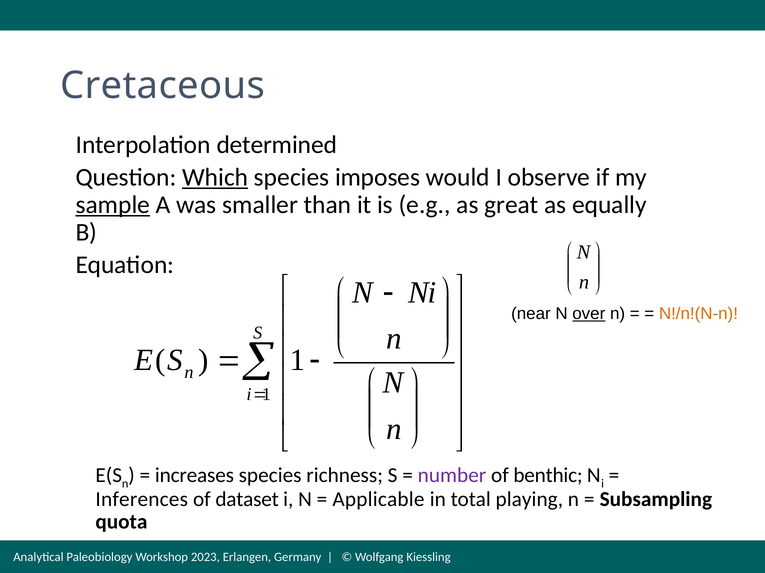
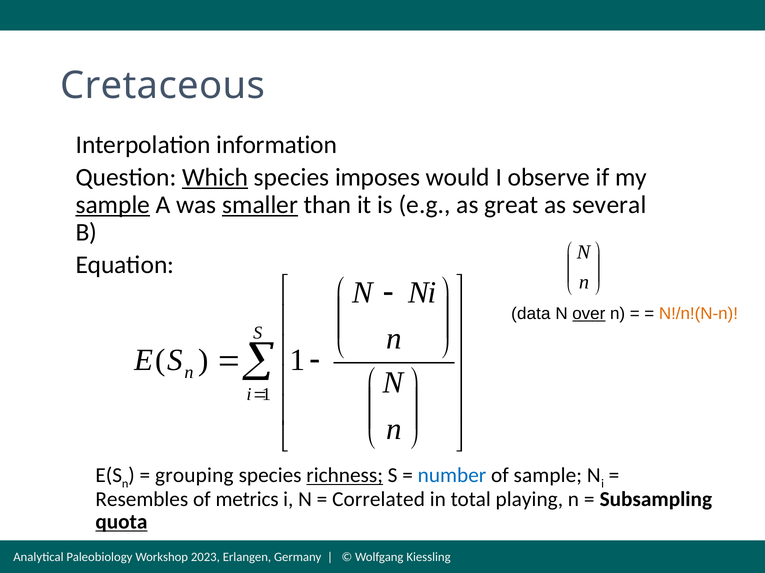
determined: determined -> information (277, 145)
smaller underline: none -> present (260, 205)
equally: equally -> several (609, 205)
near: near -> data (531, 314)
increases: increases -> grouping (194, 476)
richness underline: none -> present (345, 476)
number colour: purple -> blue (452, 476)
of benthic: benthic -> sample (548, 476)
Inferences: Inferences -> Resembles (142, 500)
dataset: dataset -> metrics (247, 500)
Applicable: Applicable -> Correlated (379, 500)
quota underline: none -> present (121, 523)
